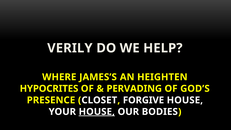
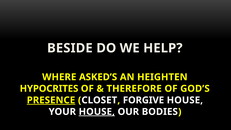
VERILY: VERILY -> BESIDE (70, 48)
JAMES’S: JAMES’S -> ASKED’S (98, 77)
PERVADING: PERVADING -> THEREFORE (134, 89)
PRESENCE underline: none -> present (51, 100)
